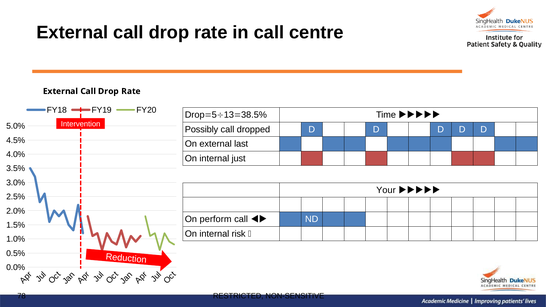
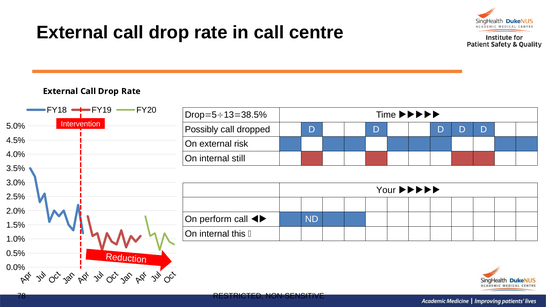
last: last -> risk (241, 144)
just: just -> still (239, 159)
risk: risk -> this (239, 234)
